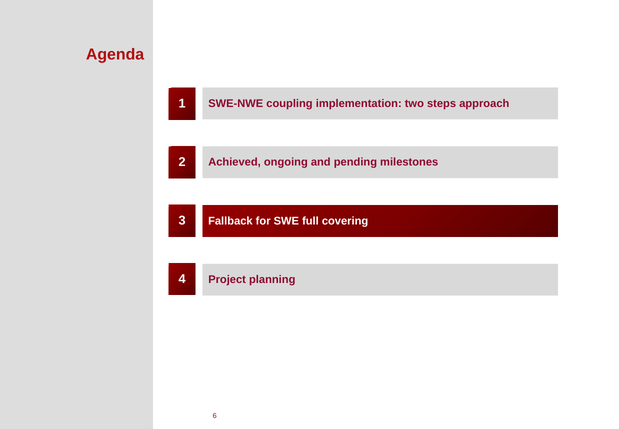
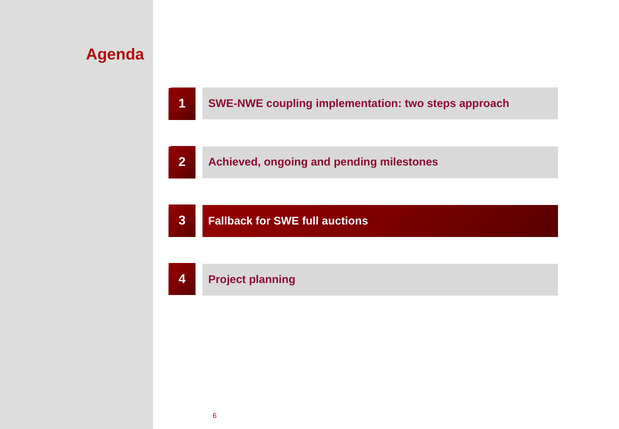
covering: covering -> auctions (345, 221)
